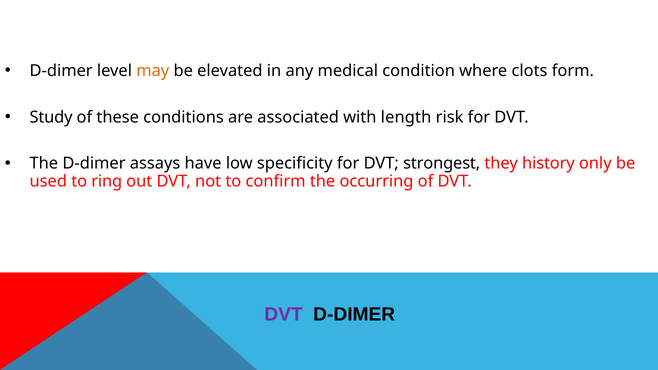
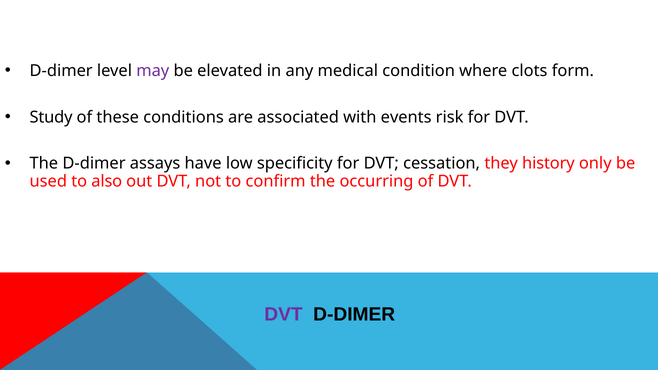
may colour: orange -> purple (153, 71)
length: length -> events (406, 117)
strongest: strongest -> cessation (442, 164)
ring: ring -> also (107, 181)
